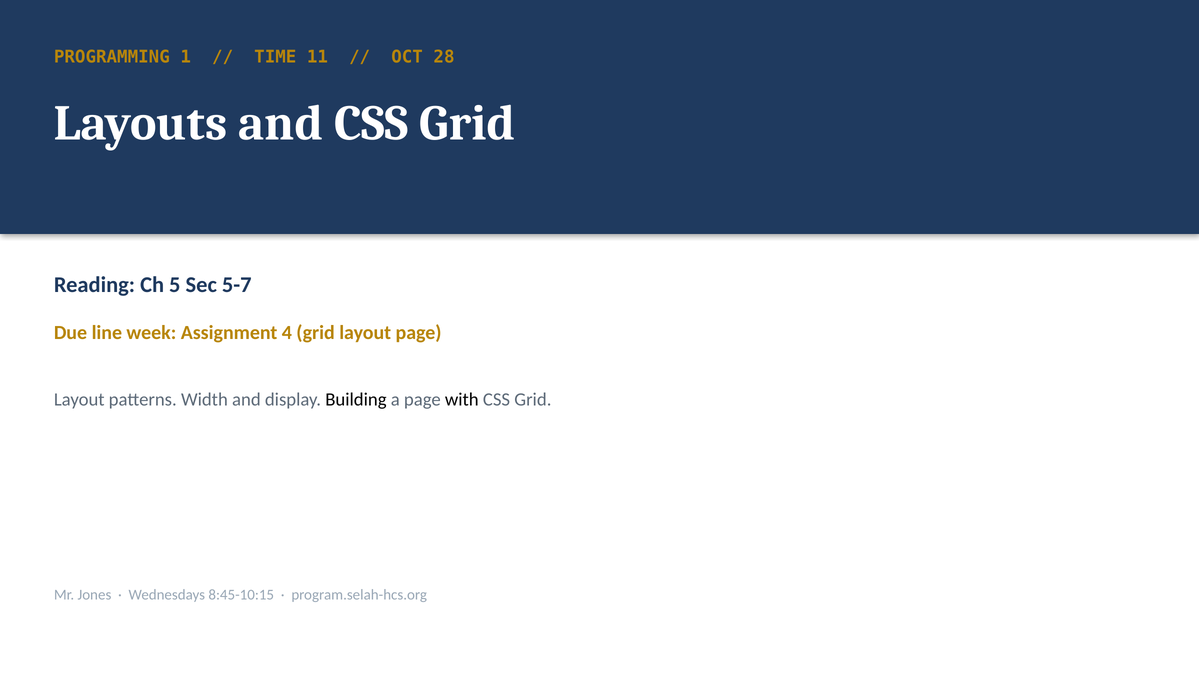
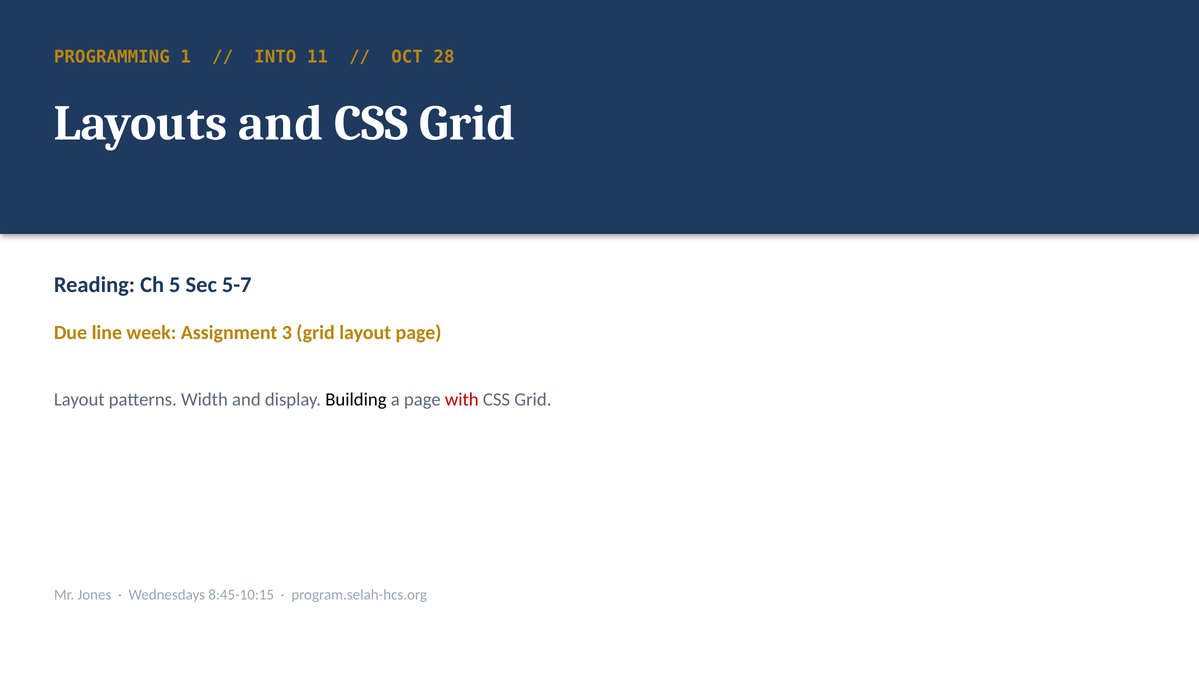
TIME: TIME -> INTO (275, 57)
4: 4 -> 3 (287, 333)
with colour: black -> red (462, 399)
